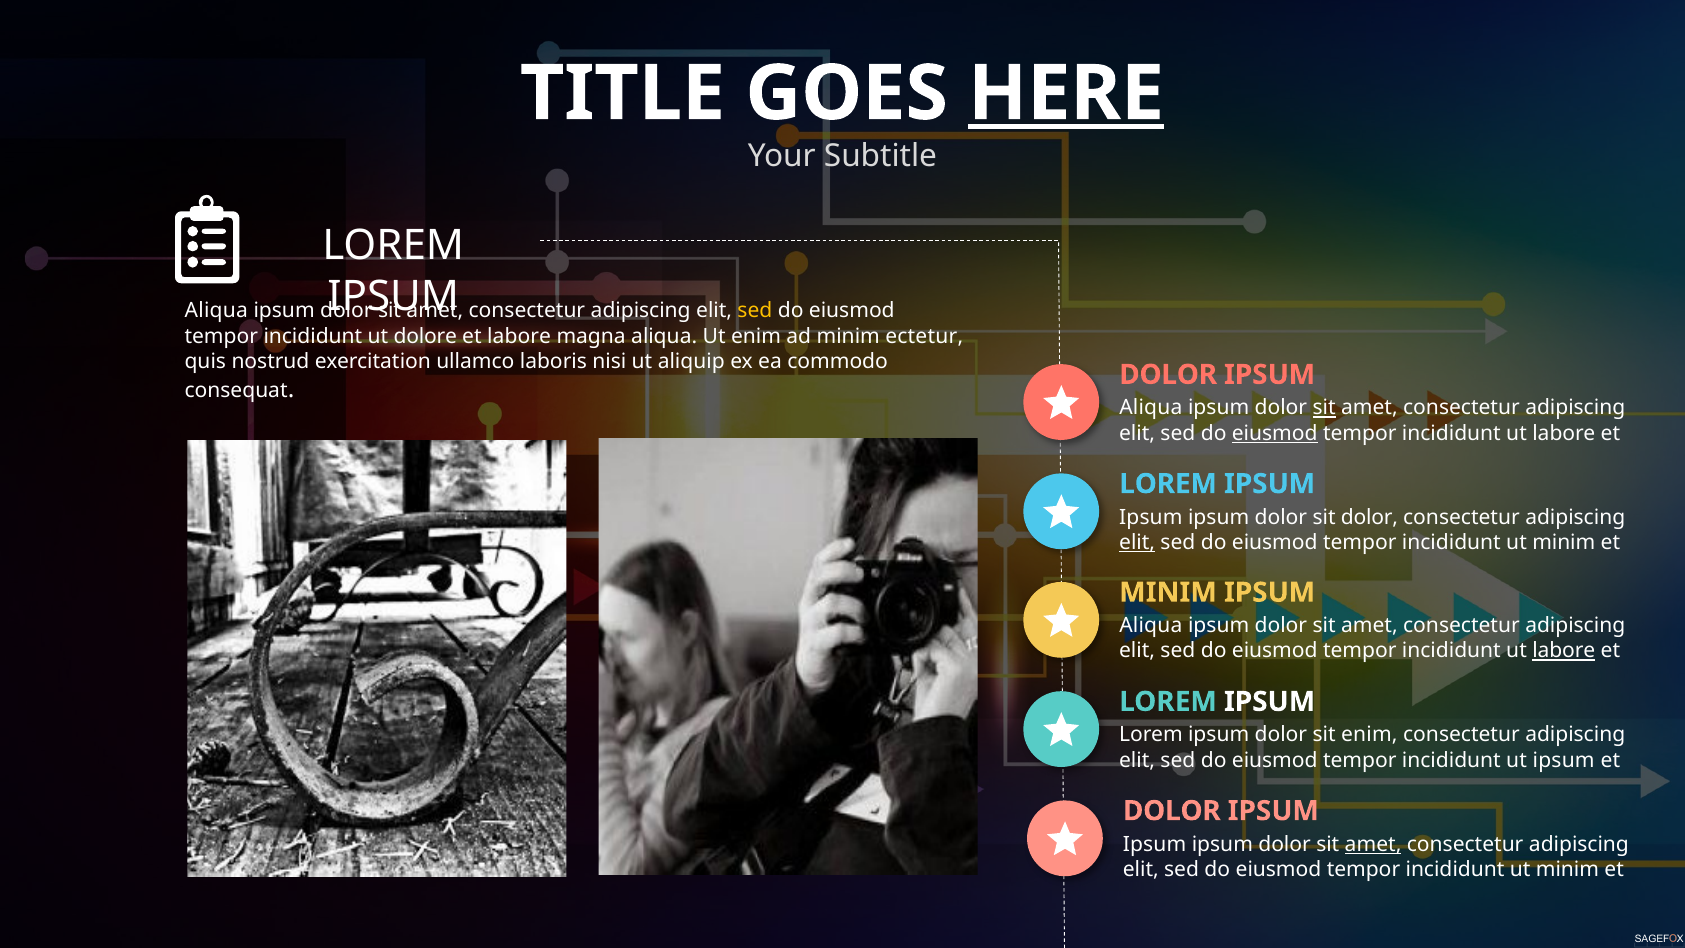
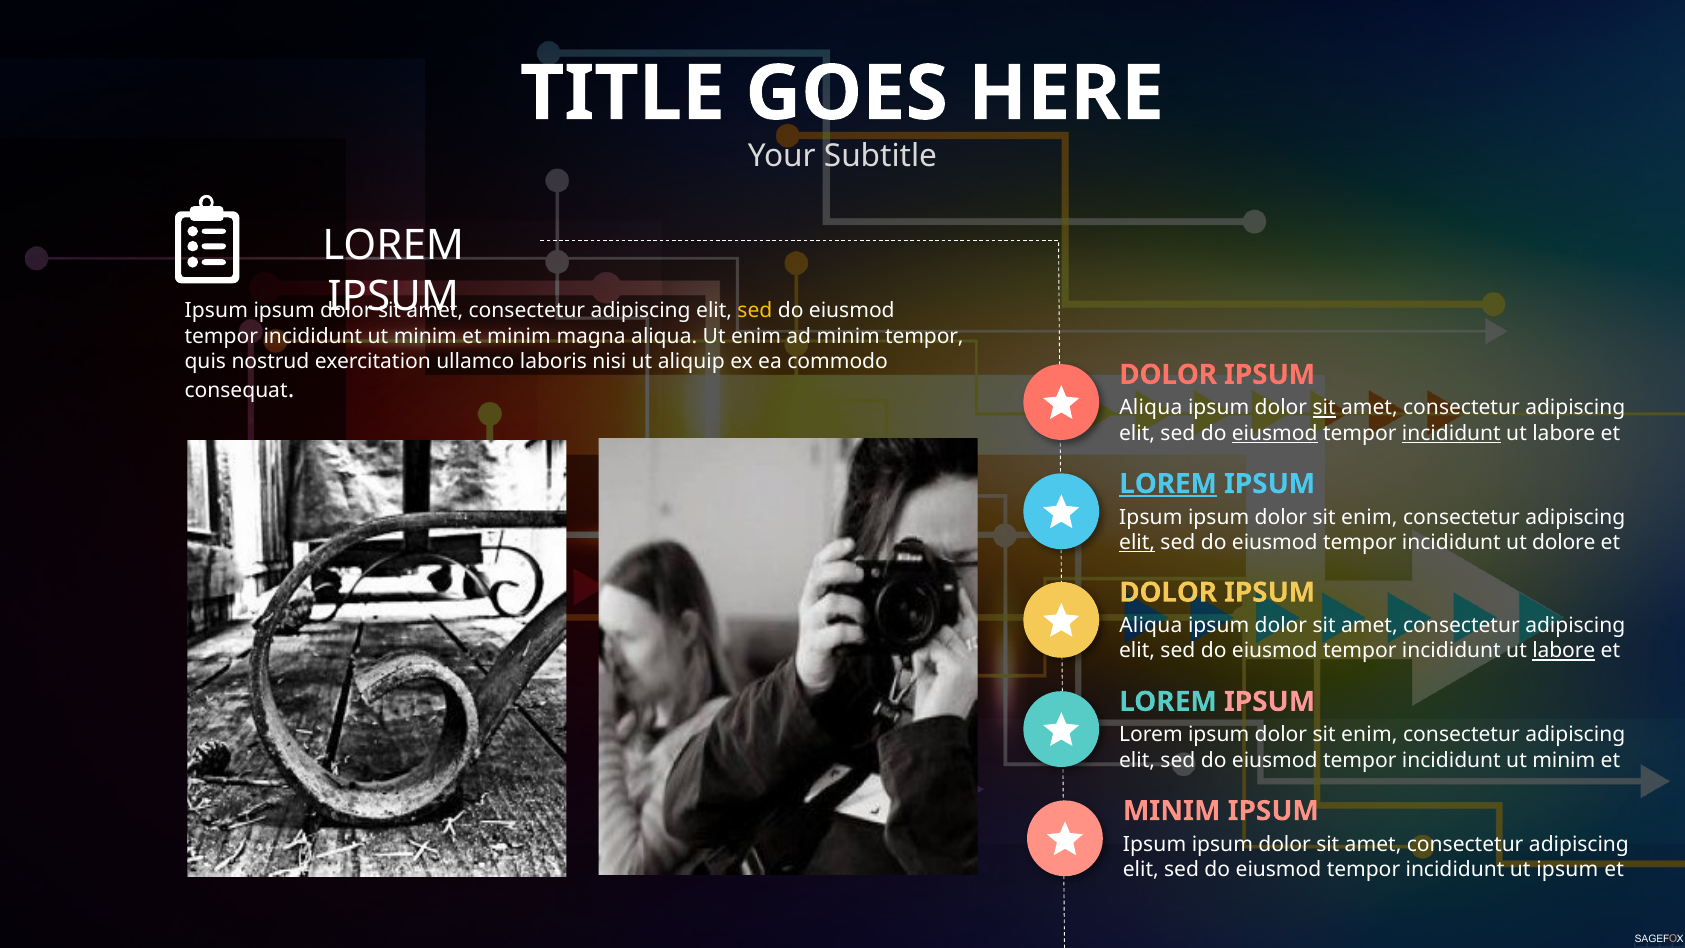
HERE underline: present -> none (1066, 94)
Aliqua: Aliqua -> Ipsum (216, 311)
dolore: dolore -> minim (425, 336)
labore: labore -> minim (519, 336)
minim ectetur: ectetur -> tempor (924, 336)
incididunt underline: none -> present (1451, 433)
LOREM underline: none -> present (1168, 484)
dolor: dolor -> enim (1369, 517)
minim: minim -> dolore (1564, 542)
MINIM: MINIM -> DOLOR (1168, 592)
IPSUM colour: white -> pink (1270, 702)
ipsum: ipsum -> minim (1564, 760)
DOLOR: DOLOR -> MINIM (1172, 811)
amet underline: present -> none (1373, 844)
minim: minim -> ipsum (1567, 869)
